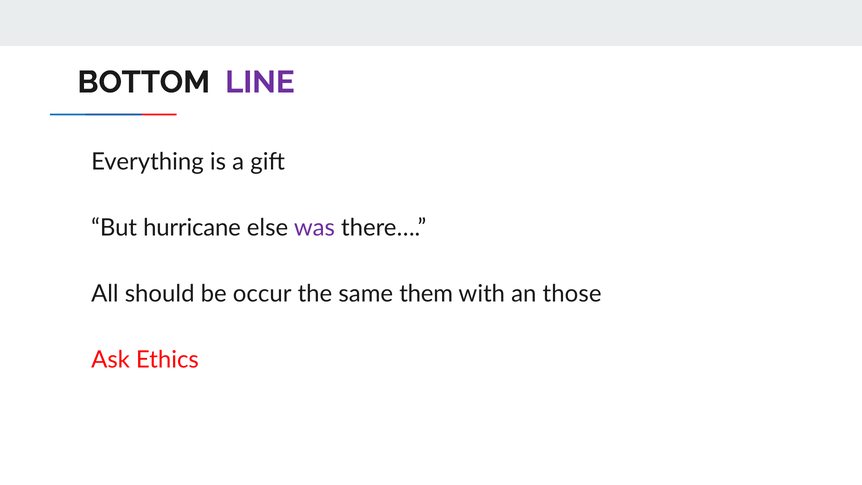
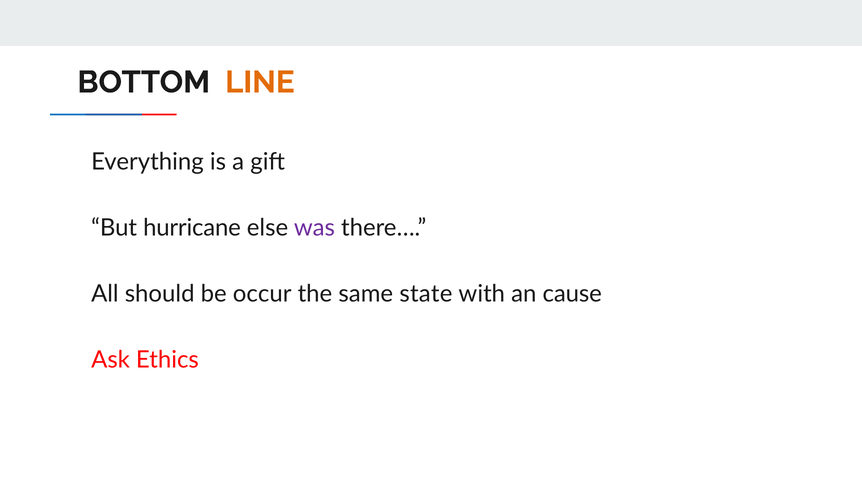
LINE colour: purple -> orange (260, 82)
them: them -> state (426, 294)
those: those -> cause (572, 294)
